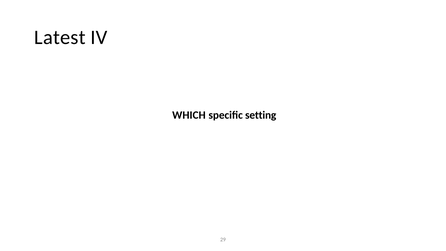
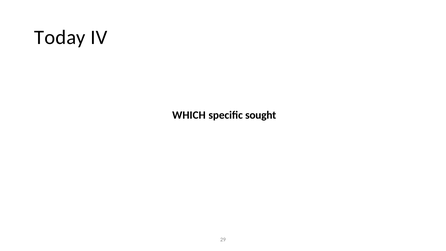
Latest: Latest -> Today (60, 37)
setting: setting -> sought (261, 115)
